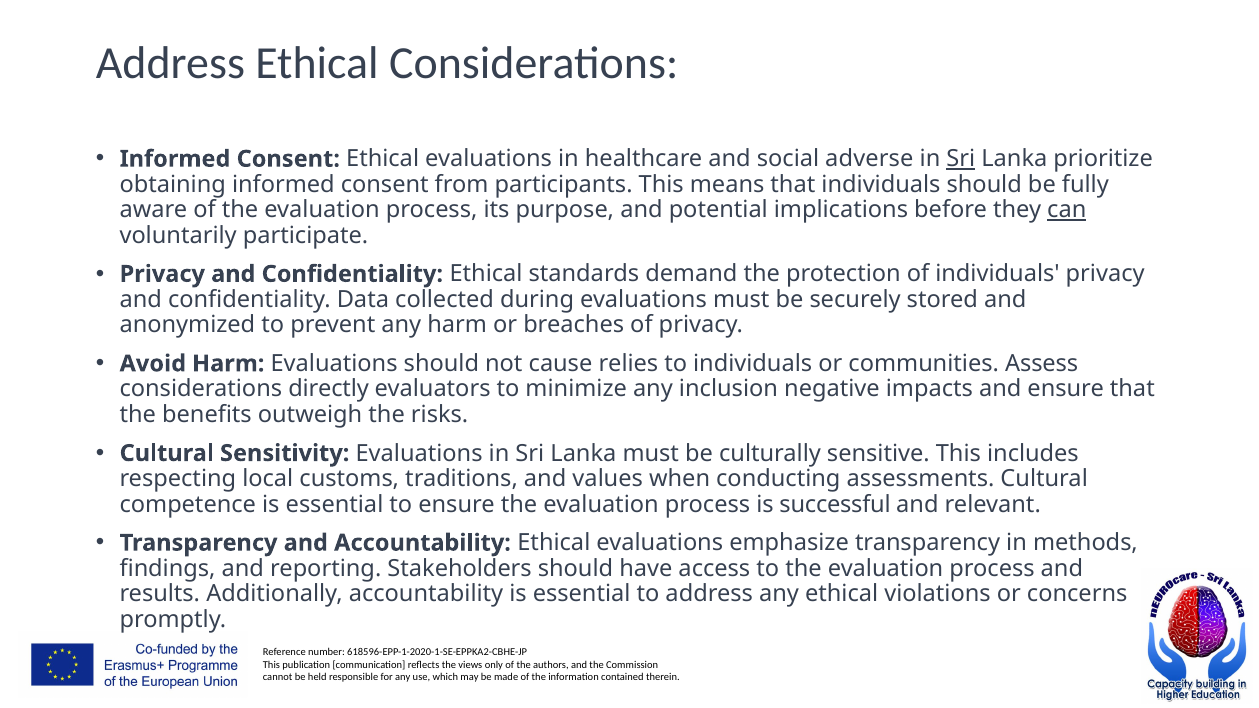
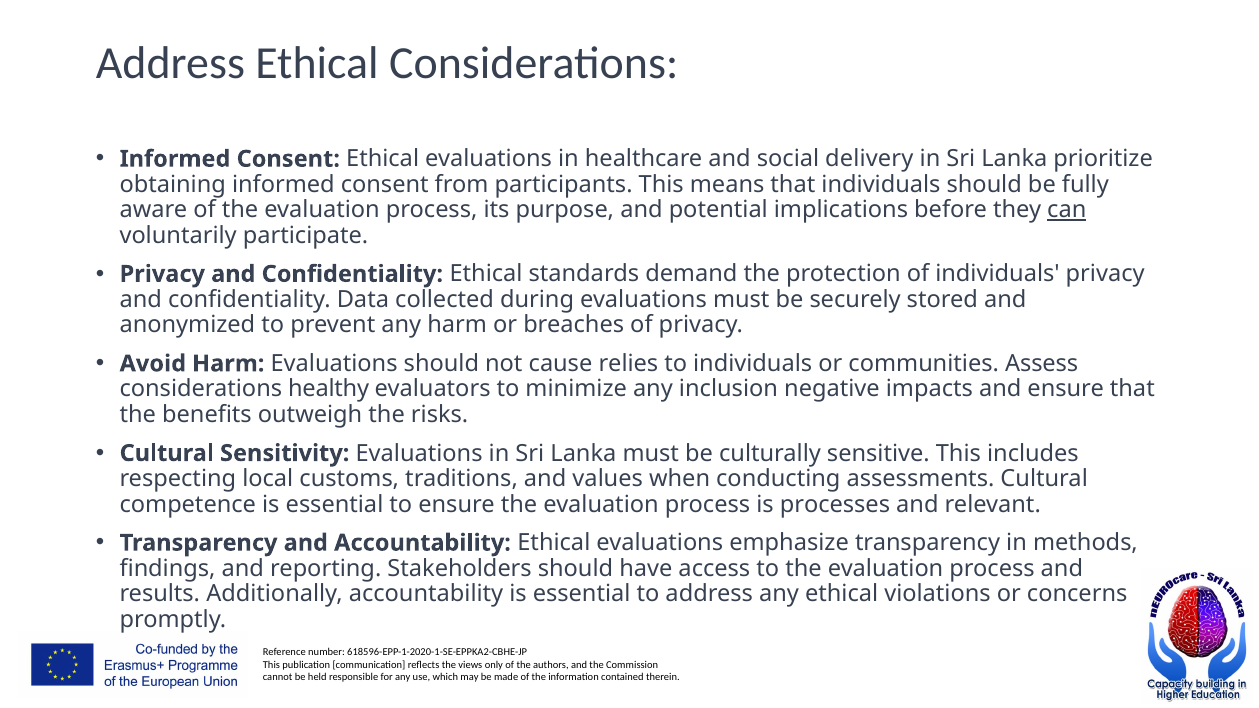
adverse: adverse -> delivery (869, 159)
Sri underline: present -> none (961, 159)
directly: directly -> healthy (329, 389)
successful: successful -> processes (835, 504)
